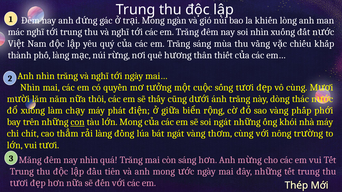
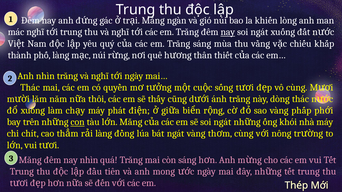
Mong: Mong -> Măng (153, 21)
nay underline: none -> present (228, 32)
nhìn: nhìn -> ngát (259, 32)
Nhìn: Nhìn -> Thác (30, 88)
Mong: Mong -> Măng (131, 122)
